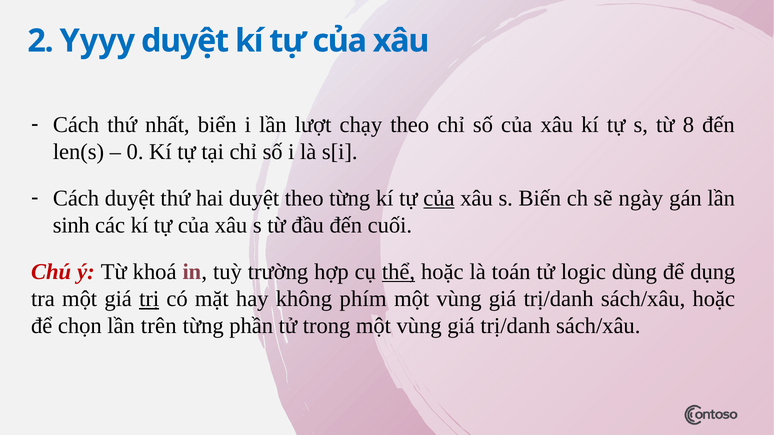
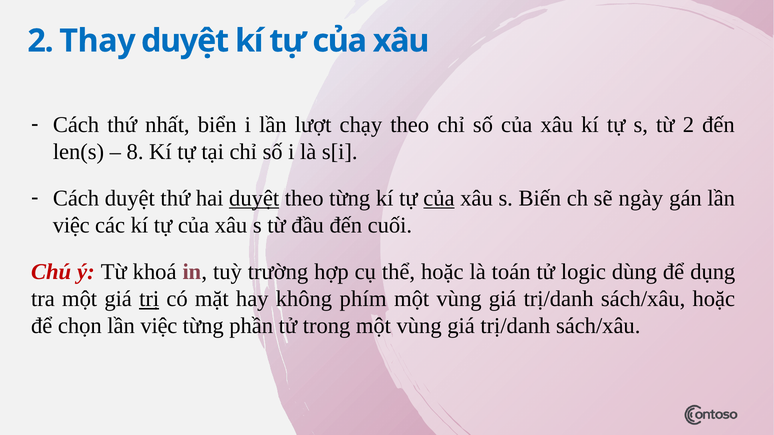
Yyyy: Yyyy -> Thay (97, 41)
từ 8: 8 -> 2 (688, 125)
0: 0 -> 8 (135, 152)
duyệt underline: none -> present (254, 198)
sinh: sinh -> việc (71, 226)
thể underline: present -> none (398, 272)
chọn lần trên: trên -> việc (159, 326)
